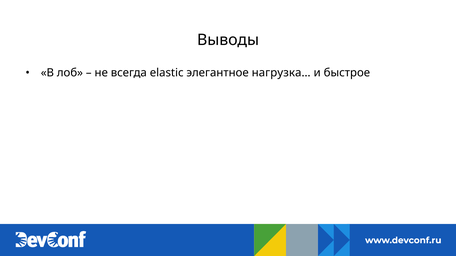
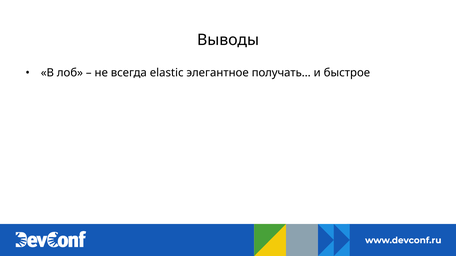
нагрузка…: нагрузка… -> получать… (281, 73)
